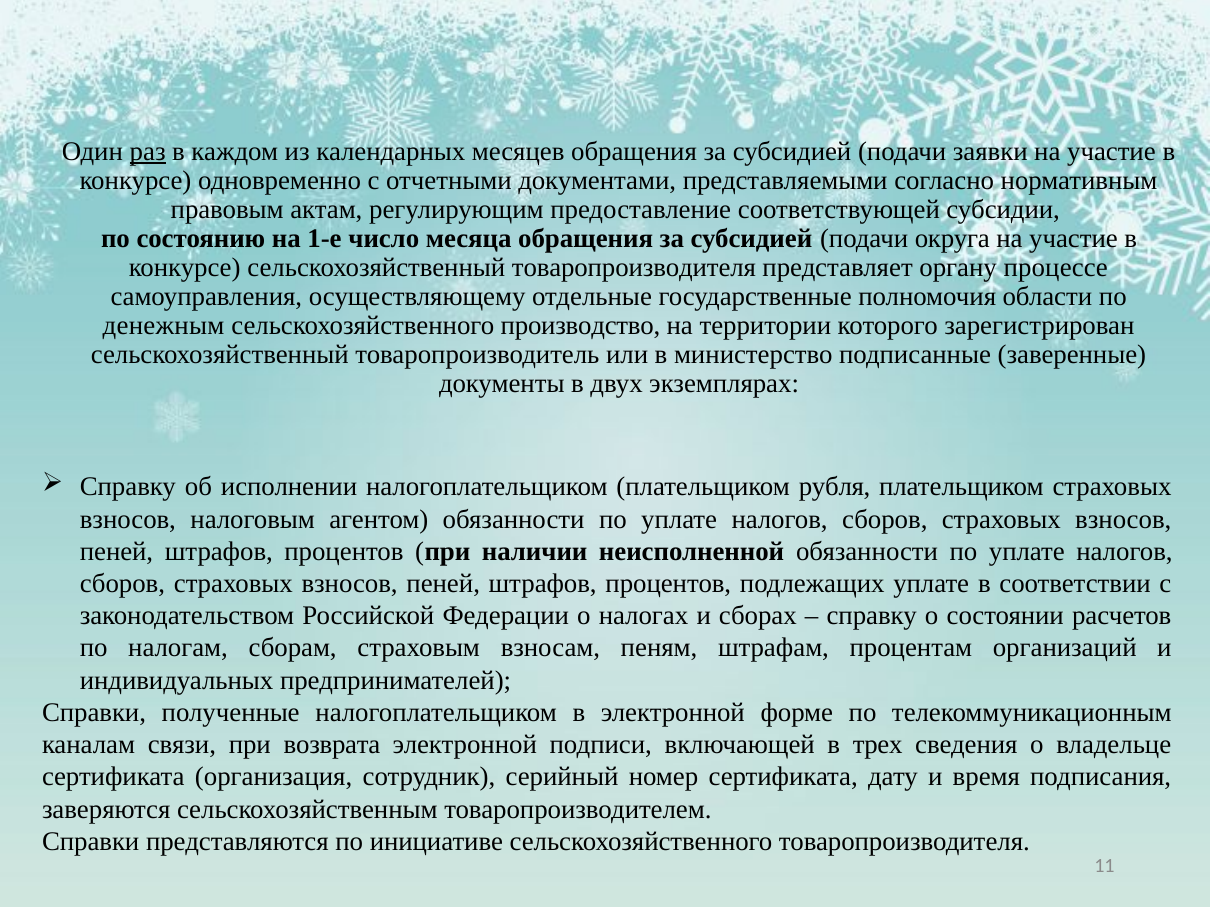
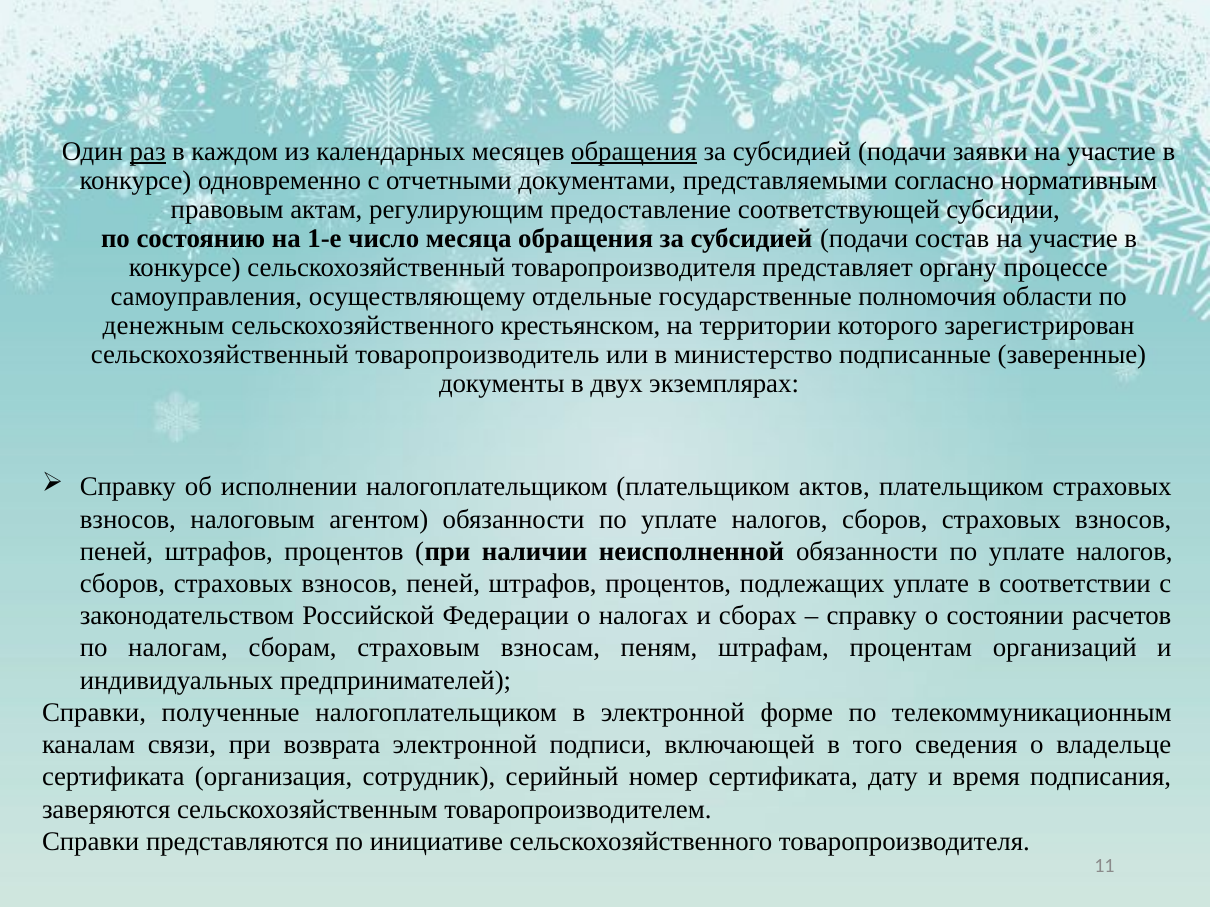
обращения underline: none -> present (634, 152)
округа: округа -> состав (952, 239)
производство: производство -> крестьянском (581, 326)
рубля: рубля -> актов (834, 487)
трех: трех -> того (878, 745)
